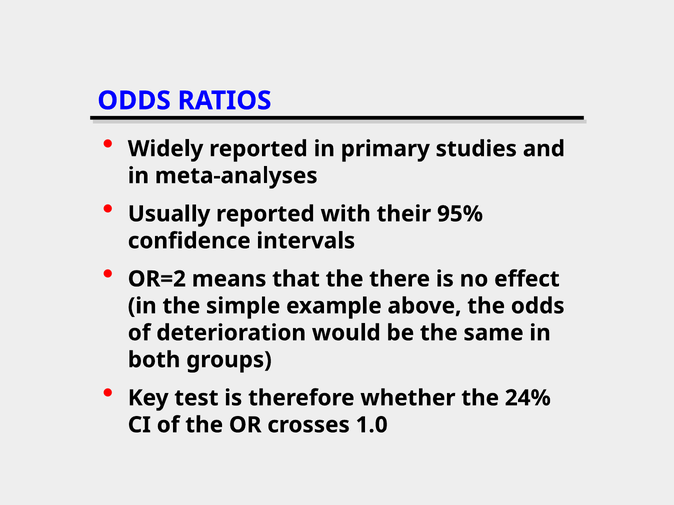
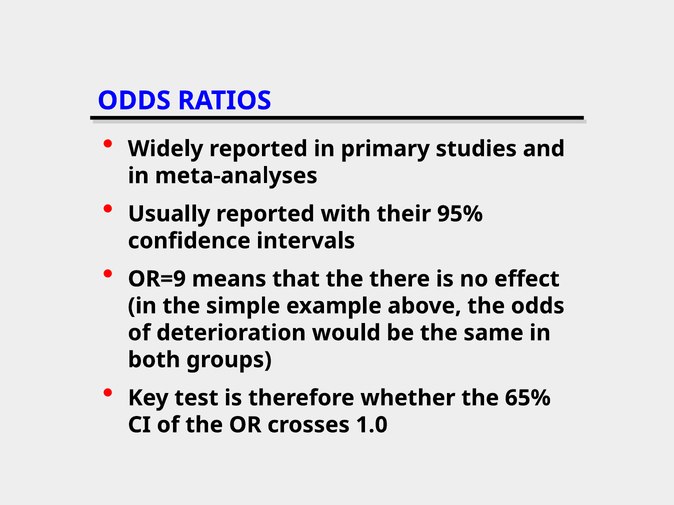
OR=2: OR=2 -> OR=9 (157, 279)
24%: 24% -> 65% (528, 398)
